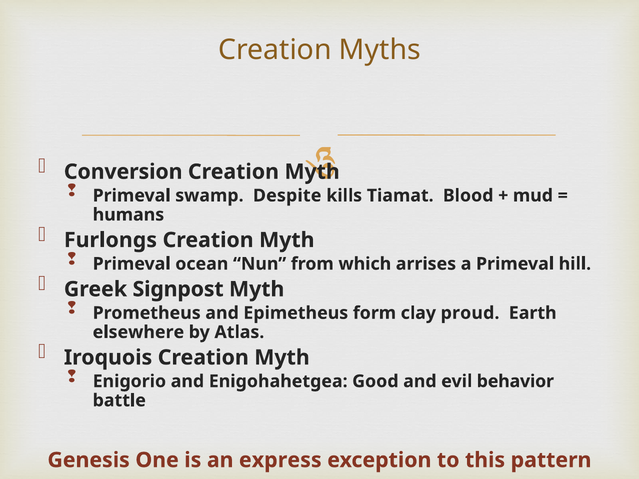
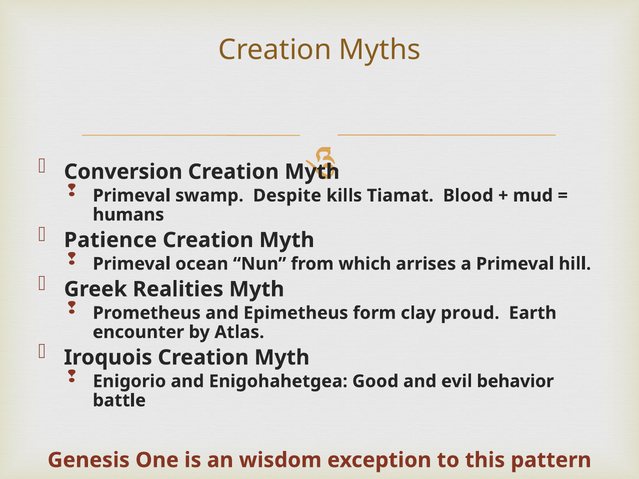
Furlongs: Furlongs -> Patience (110, 240)
Signpost: Signpost -> Realities (178, 289)
elsewhere: elsewhere -> encounter (138, 332)
express: express -> wisdom (280, 460)
